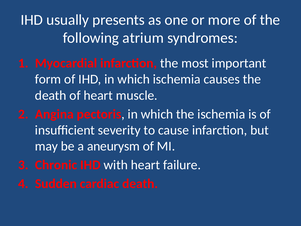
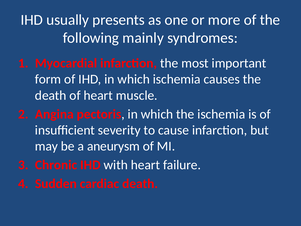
atrium: atrium -> mainly (143, 38)
